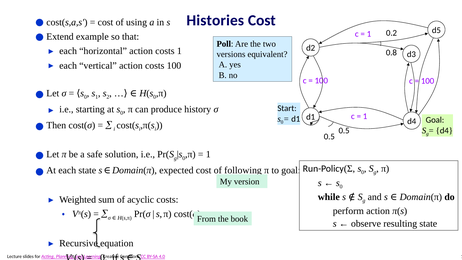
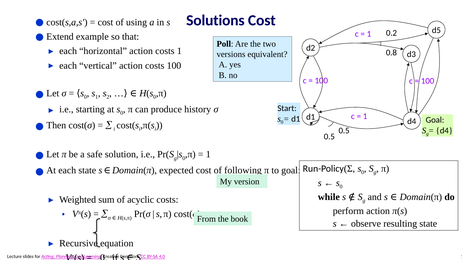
Histories: Histories -> Solutions (215, 20)
